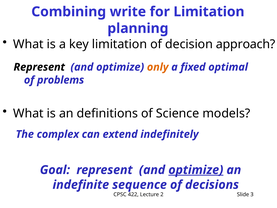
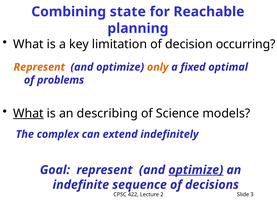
write: write -> state (128, 12)
for Limitation: Limitation -> Reachable (209, 12)
approach: approach -> occurring (246, 44)
Represent colour: black -> orange (39, 67)
What underline: none -> present (28, 113)
definitions: definitions -> describing (107, 113)
